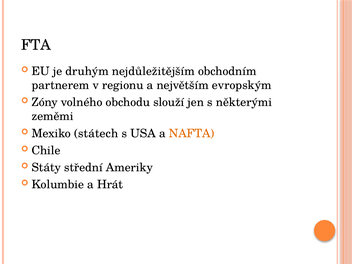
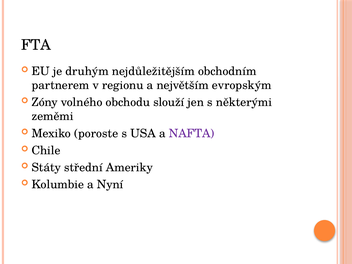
státech: státech -> poroste (96, 133)
NAFTA colour: orange -> purple (192, 133)
Hrát: Hrát -> Nyní (110, 184)
